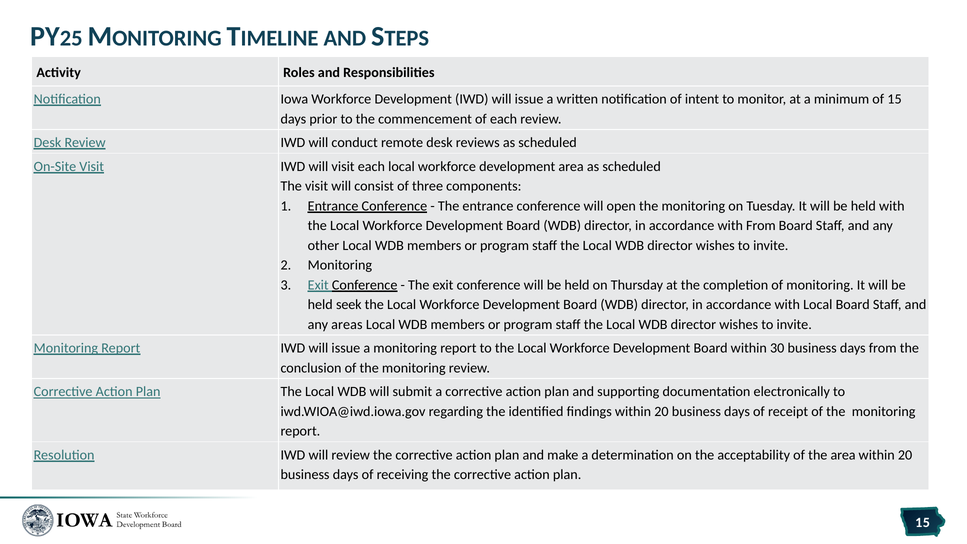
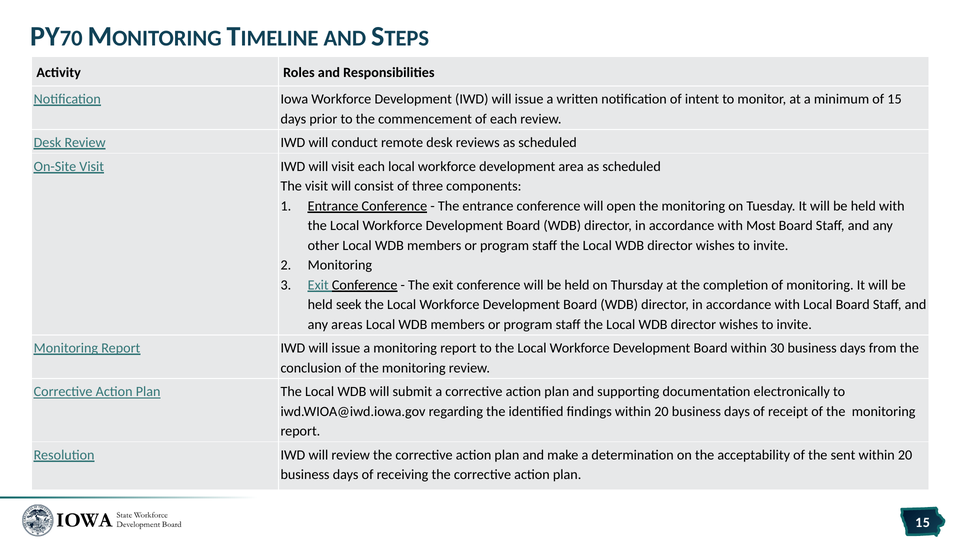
25: 25 -> 70 (71, 38)
with From: From -> Most (761, 226)
the area: area -> sent (843, 455)
